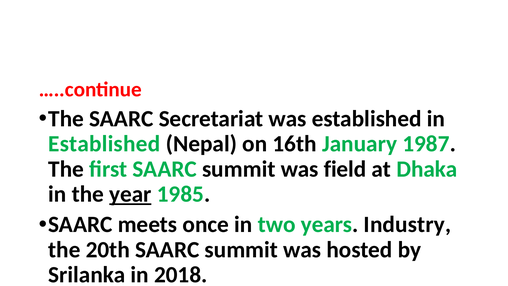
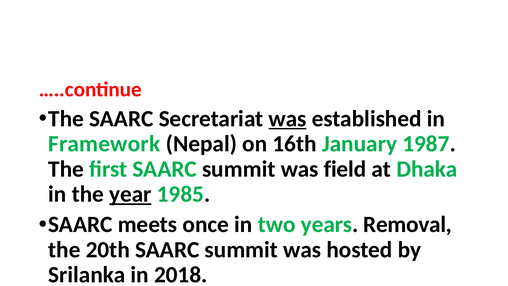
was underline: none -> present (288, 119)
Established: Established -> Framework (104, 144)
Industry: Industry -> Removal (408, 224)
